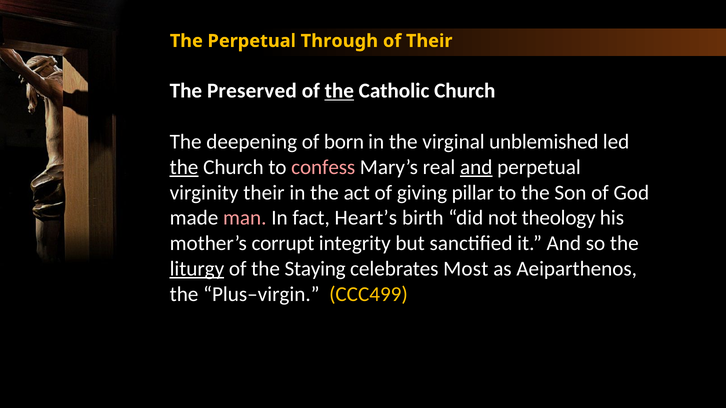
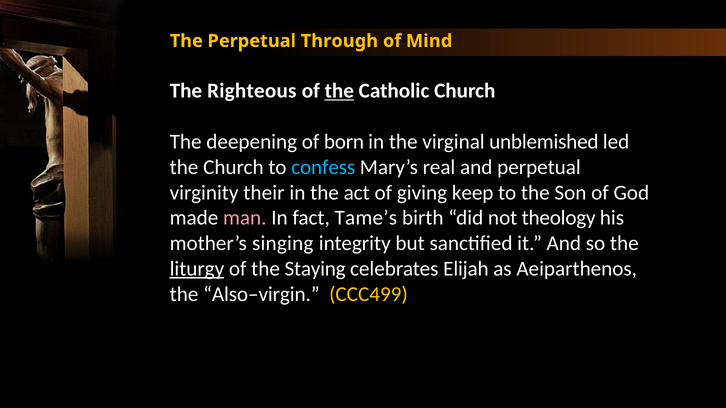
of Their: Their -> Mind (429, 41)
Preserved: Preserved -> Righteous (252, 91)
the underline: present -> none (184, 167)
confess colour: pink -> light blue (323, 167)
and underline: present -> none (476, 167)
pillar: pillar -> keep (473, 193)
Heart’s: Heart’s -> Tame’s (366, 218)
corrupt: corrupt -> singing (283, 244)
Most: Most -> Elijah (466, 269)
Plus–virgin: Plus–virgin -> Also–virgin (261, 294)
